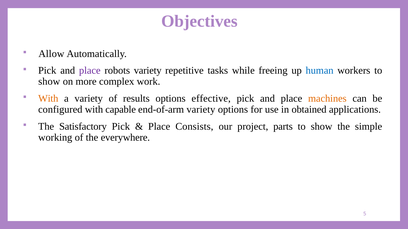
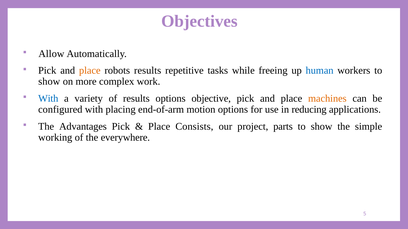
place colour: purple -> orange (90, 71)
robots variety: variety -> results (148, 71)
With colour: orange -> blue (48, 99)
effective: effective -> objective (211, 99)
capable: capable -> placing (121, 110)
end-of-arm variety: variety -> motion (201, 110)
obtained: obtained -> reducing (309, 110)
Satisfactory: Satisfactory -> Advantages (83, 127)
